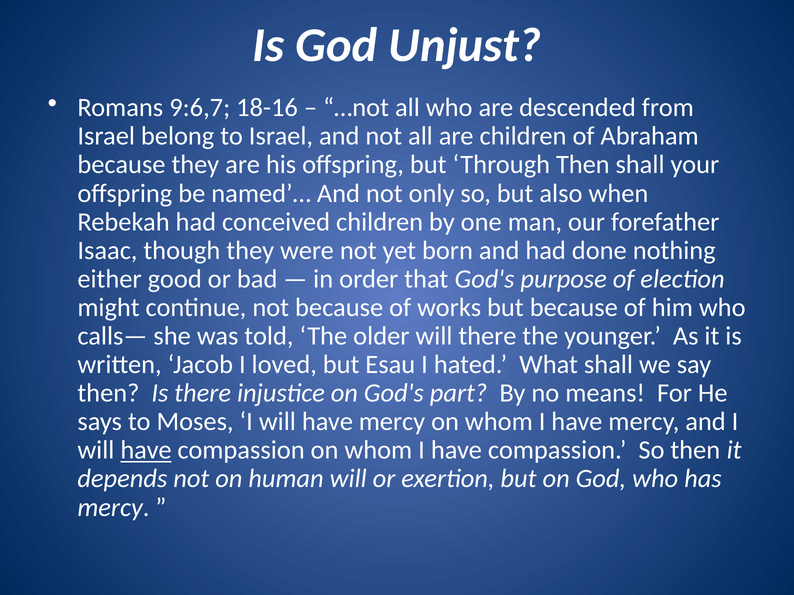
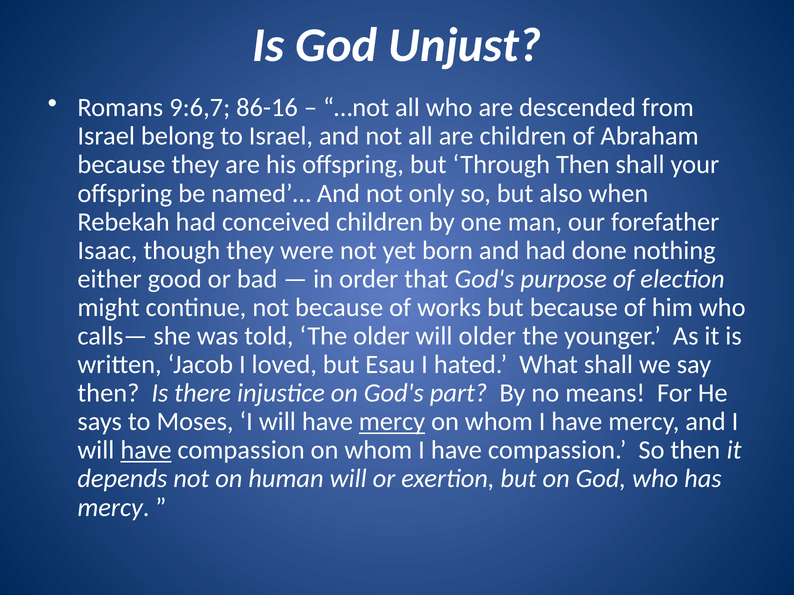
18-16: 18-16 -> 86-16 (267, 108)
will there: there -> older (487, 336)
mercy underline: none -> present (392, 422)
